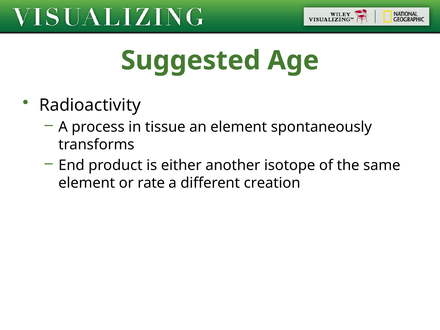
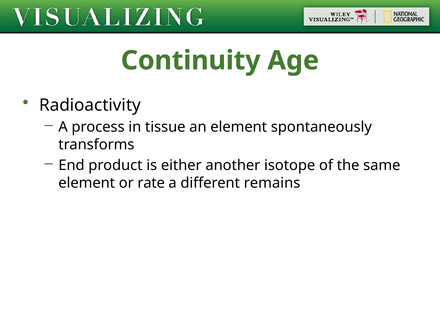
Suggested: Suggested -> Continuity (191, 61)
creation: creation -> remains (272, 183)
